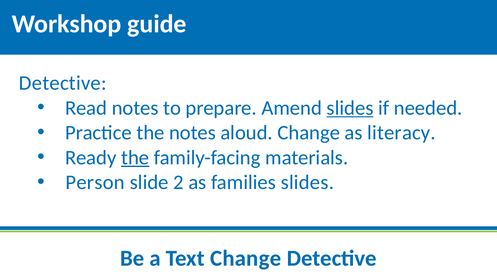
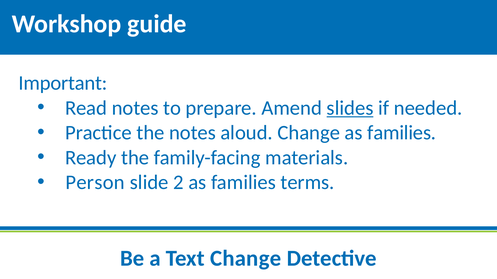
Detective: Detective -> Important (63, 83)
Change as literacy: literacy -> families (402, 133)
the underline: present -> none (135, 158)
families slides: slides -> terms (308, 183)
